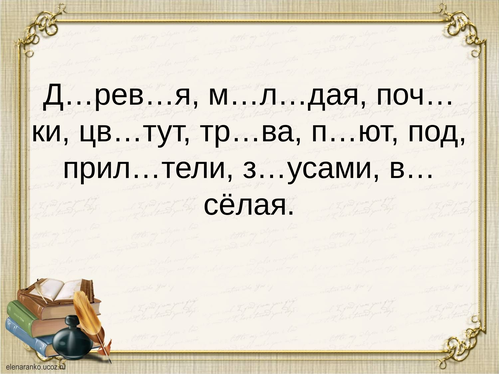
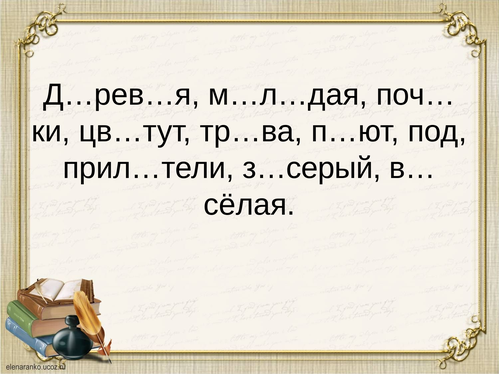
з…усами: з…усами -> з…серый (312, 168)
